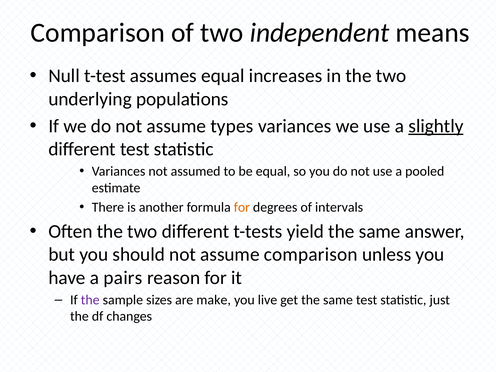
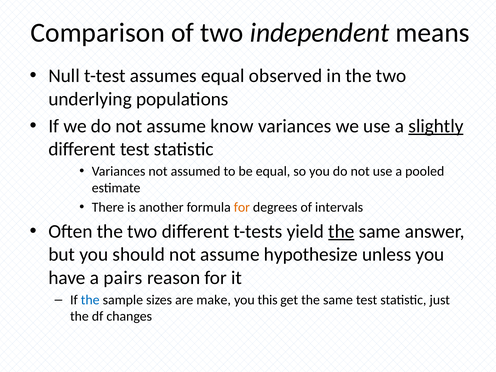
increases: increases -> observed (286, 76)
types: types -> know (232, 126)
the underline: none -> present (341, 231)
assume comparison: comparison -> hypothesize (311, 255)
the colour: purple -> blue (90, 300)
live: live -> this (268, 300)
